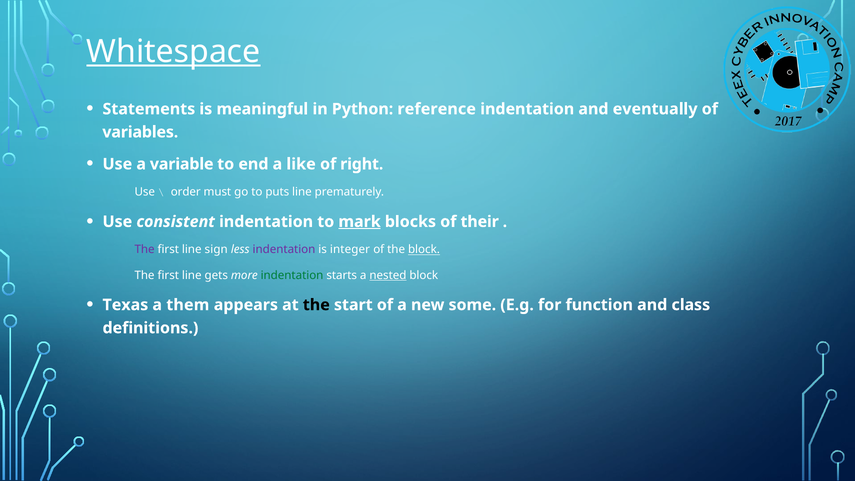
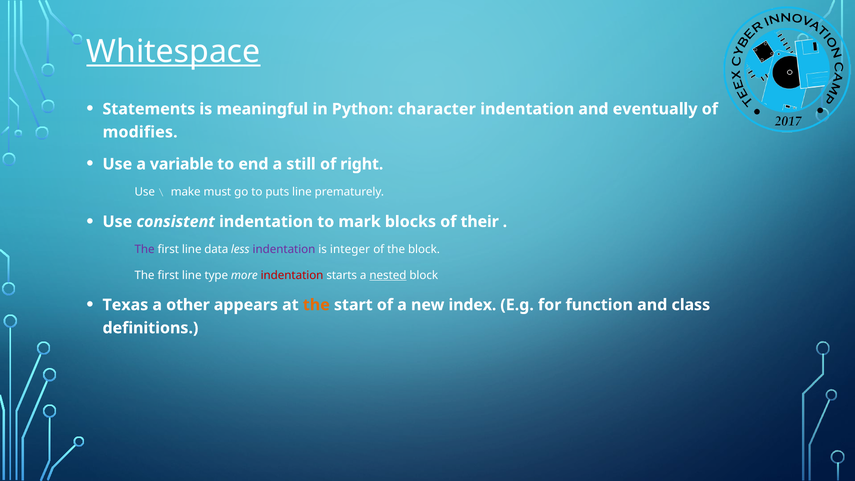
reference: reference -> character (437, 109)
variables: variables -> modifies (140, 132)
like: like -> still (301, 164)
order: order -> make (186, 192)
mark underline: present -> none (360, 222)
sign: sign -> data (216, 250)
block underline: present -> none (424, 250)
gets: gets -> type (216, 275)
indentation colour: green -> red (292, 275)
them: them -> other (188, 305)
the colour: black -> orange (316, 305)
some: some -> index (472, 305)
